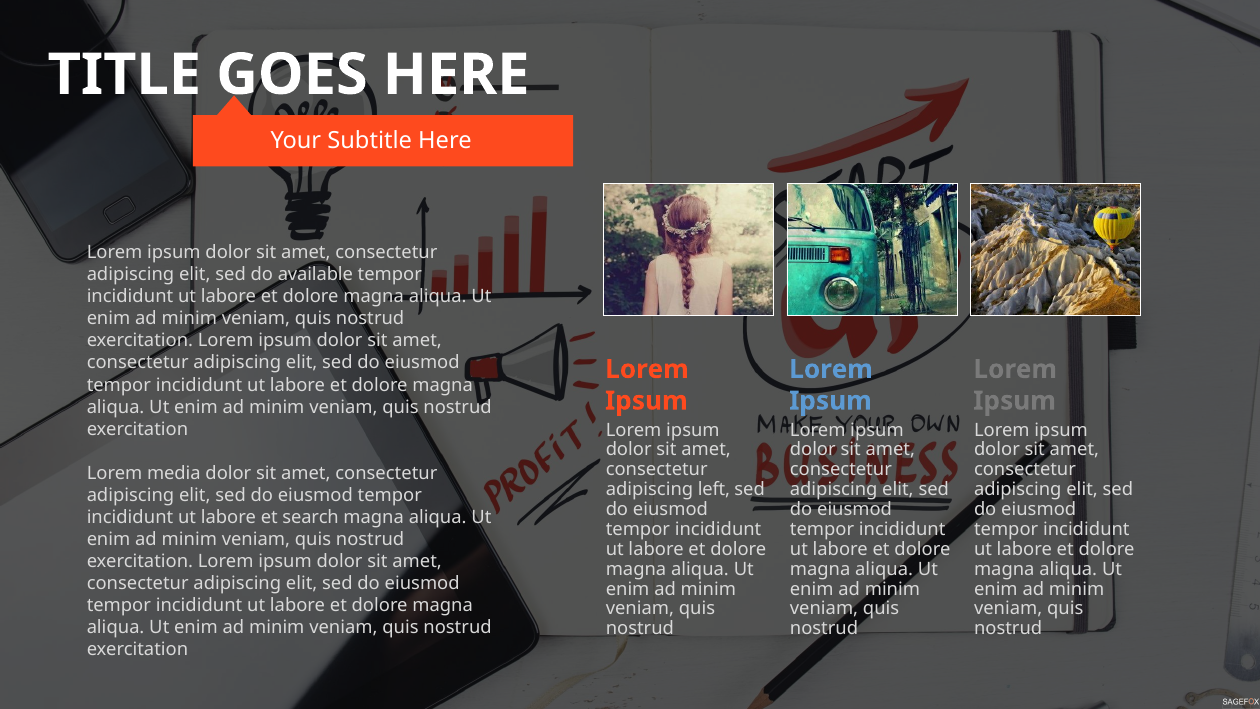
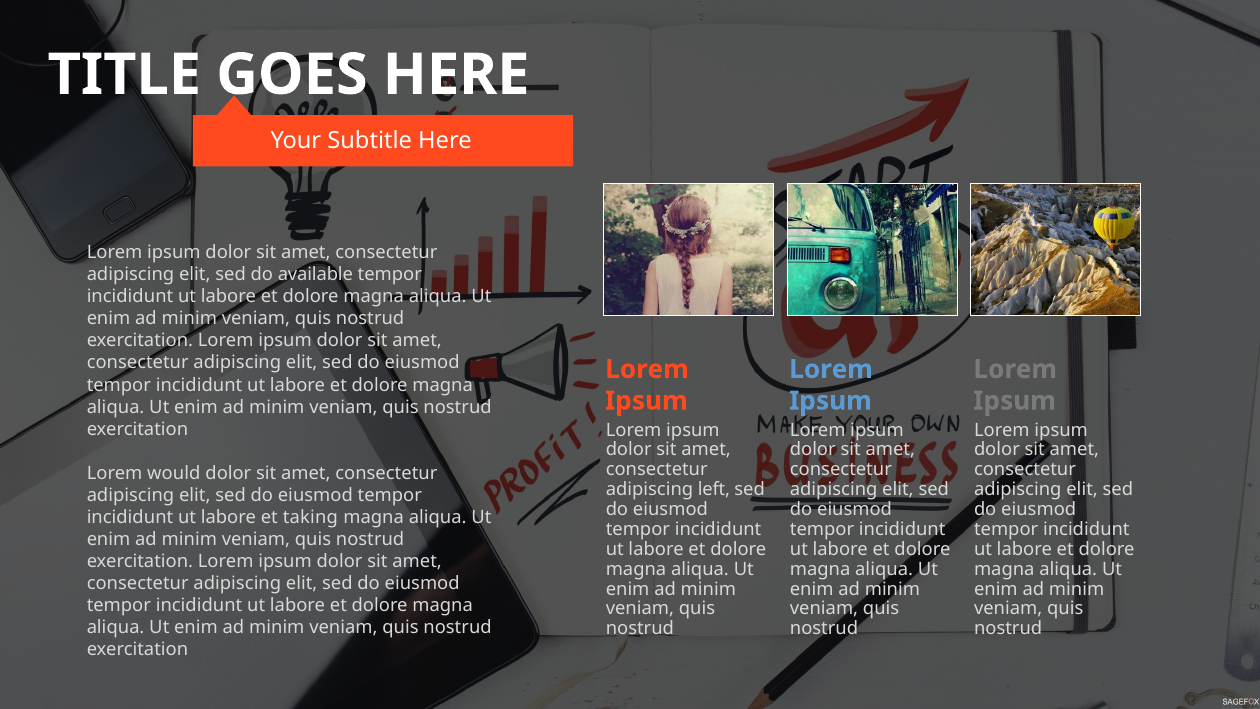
media: media -> would (174, 473)
search: search -> taking (310, 517)
